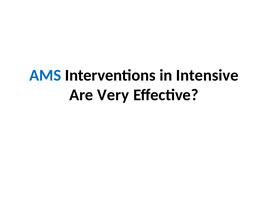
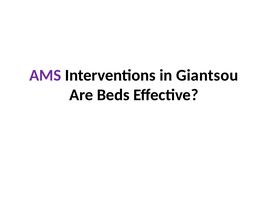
AMS colour: blue -> purple (45, 75)
Intensive: Intensive -> Giantsou (207, 75)
Very: Very -> Beds (113, 95)
